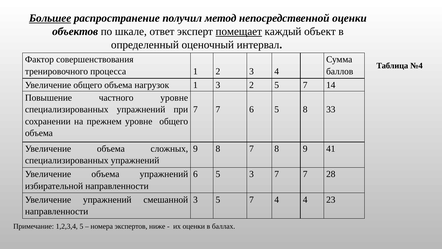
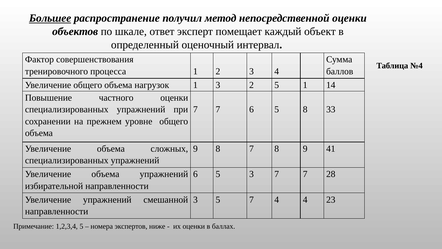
помещает underline: present -> none (239, 32)
2 5 7: 7 -> 1 (305, 85)
частного уровне: уровне -> оценки (174, 98)
